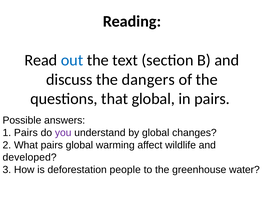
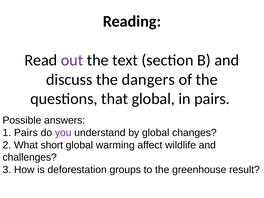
out colour: blue -> purple (72, 60)
What pairs: pairs -> short (52, 145)
developed: developed -> challenges (30, 157)
people: people -> groups (125, 170)
water: water -> result (244, 170)
